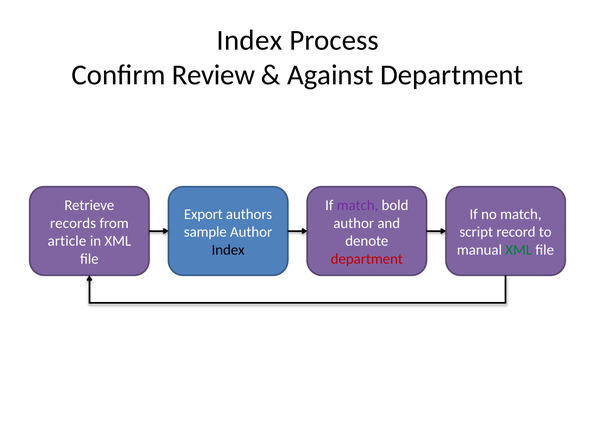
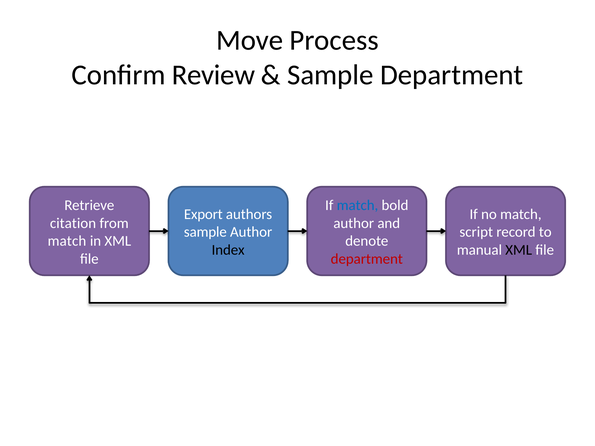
Index: Index -> Move (250, 40)
Against: Against -> Sample (330, 75)
match colour: purple -> blue (357, 205)
records: records -> citation (73, 223)
article: article -> match (67, 241)
XML colour: green -> black (519, 250)
